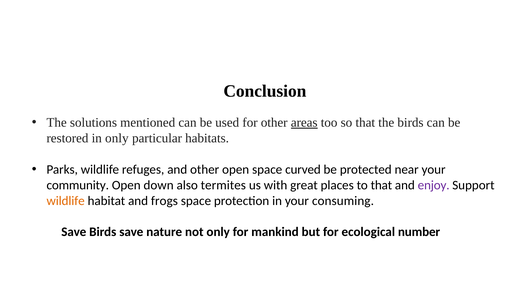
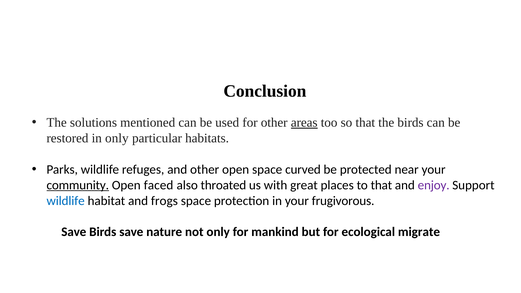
community underline: none -> present (78, 185)
down: down -> faced (159, 185)
termites: termites -> throated (223, 185)
wildlife colour: orange -> blue (66, 201)
consuming: consuming -> frugivorous (343, 201)
number: number -> migrate (419, 232)
